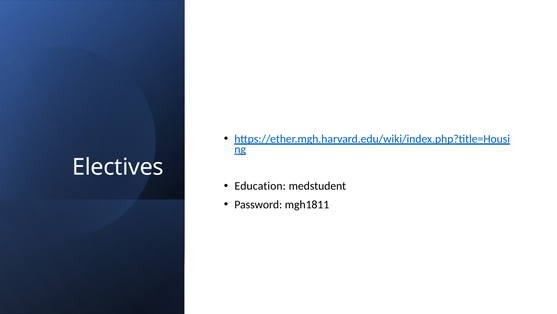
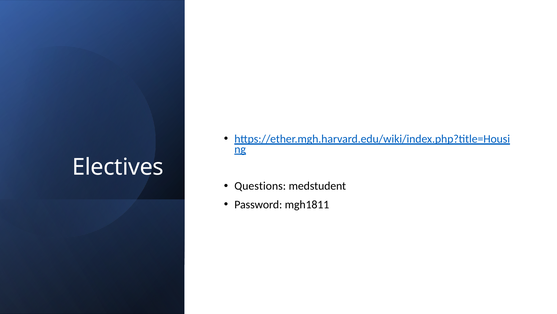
Education: Education -> Questions (260, 186)
